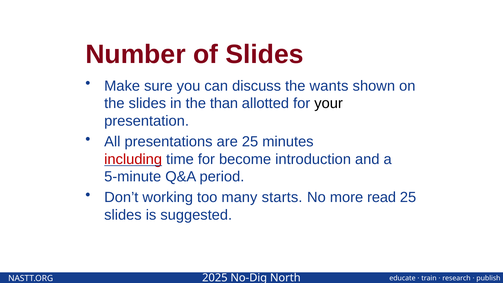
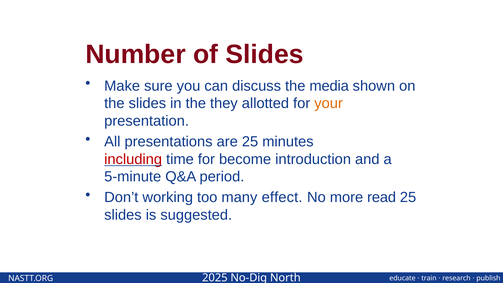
wants: wants -> media (329, 86)
than: than -> they (224, 104)
your colour: black -> orange (329, 104)
starts: starts -> effect (282, 197)
